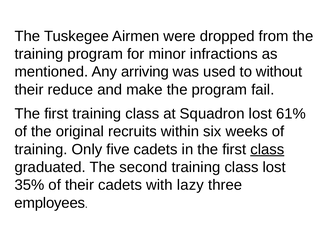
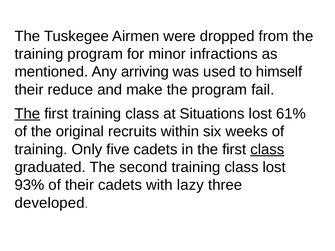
without: without -> himself (279, 72)
The underline: none -> present (27, 114)
Squadron: Squadron -> Situations (212, 114)
35%: 35% -> 93% (29, 185)
employees: employees -> developed (50, 203)
